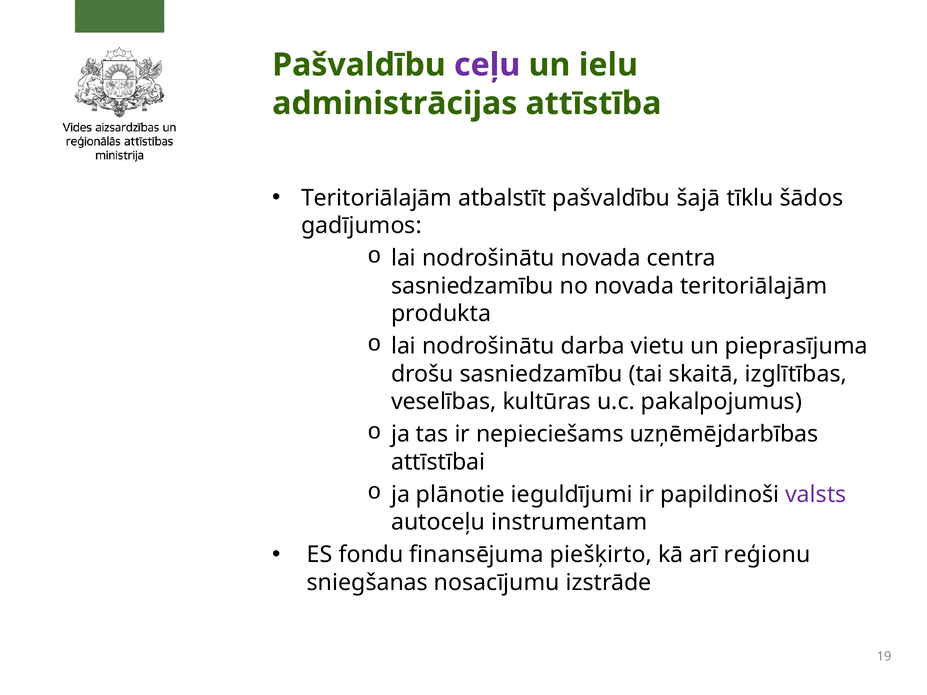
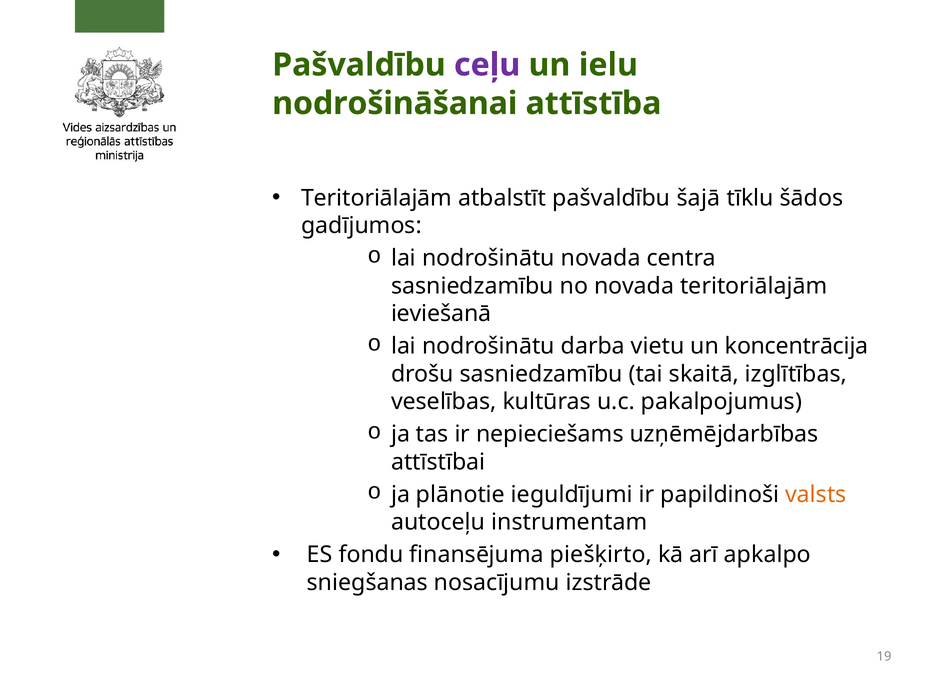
administrācijas: administrācijas -> nodrošināšanai (395, 103)
produkta: produkta -> ieviešanā (441, 314)
pieprasījuma: pieprasījuma -> koncentrācija (797, 346)
valsts colour: purple -> orange (816, 495)
reģionu: reģionu -> apkalpo (767, 555)
